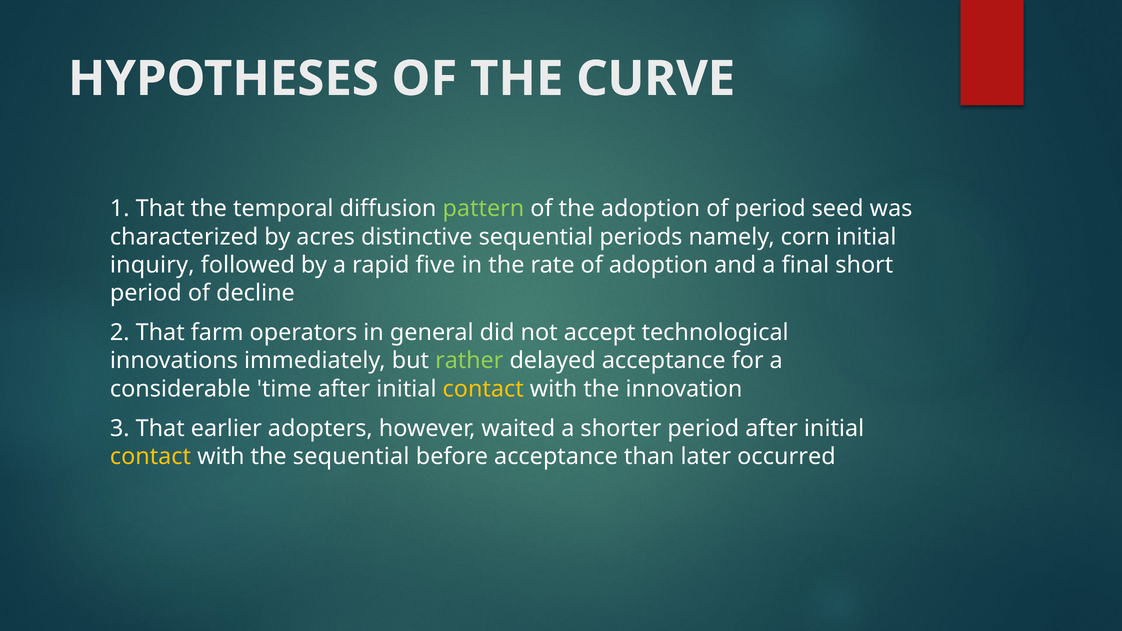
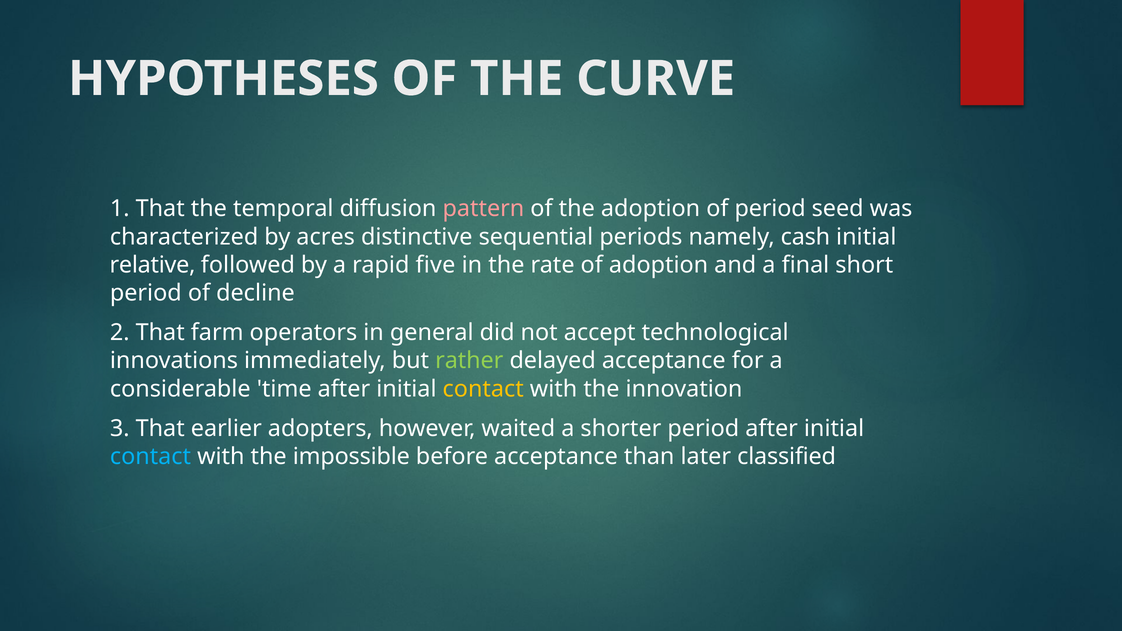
pattern colour: light green -> pink (483, 209)
corn: corn -> cash (805, 237)
inquiry: inquiry -> relative (152, 265)
contact colour: yellow -> light blue (151, 457)
the sequential: sequential -> impossible (351, 457)
occurred: occurred -> classified (787, 457)
